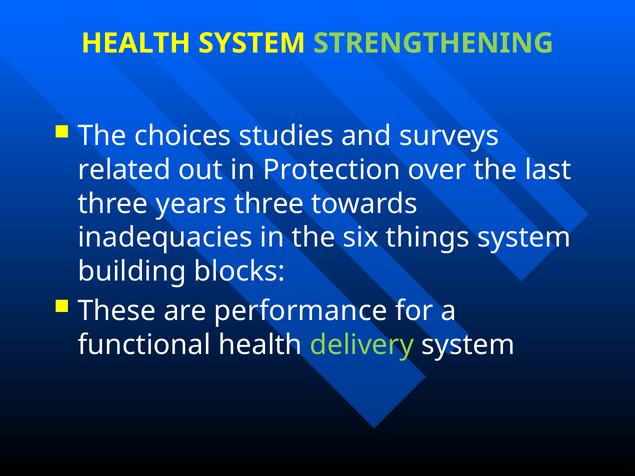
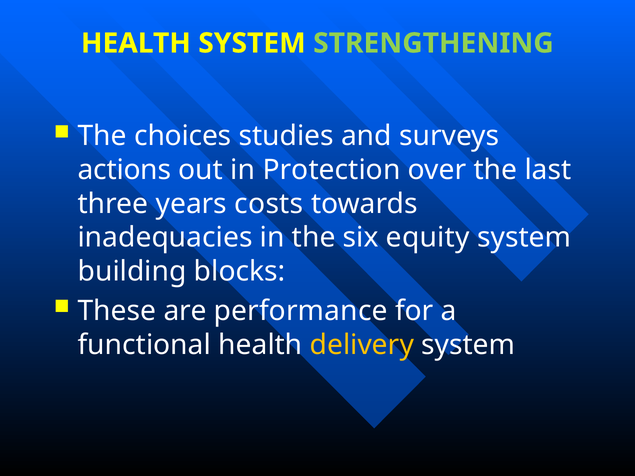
related: related -> actions (125, 170)
years three: three -> costs (269, 204)
things: things -> equity (428, 238)
delivery colour: light green -> yellow (362, 345)
